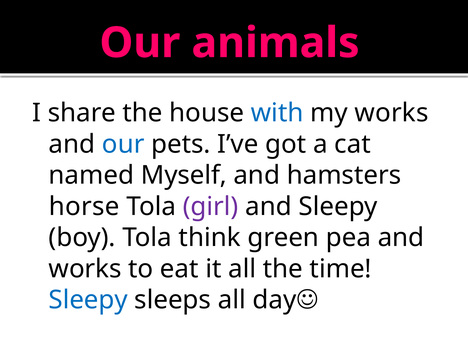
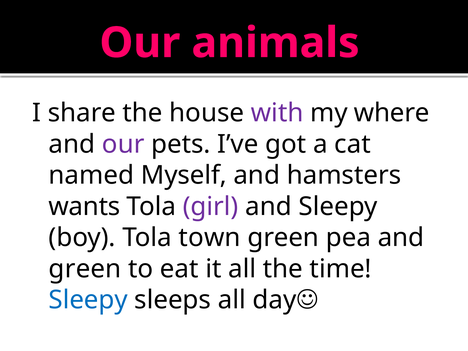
with colour: blue -> purple (277, 113)
my works: works -> where (392, 113)
our colour: blue -> purple (123, 144)
horse: horse -> wants (84, 206)
think: think -> town (210, 238)
works: works -> green (85, 269)
